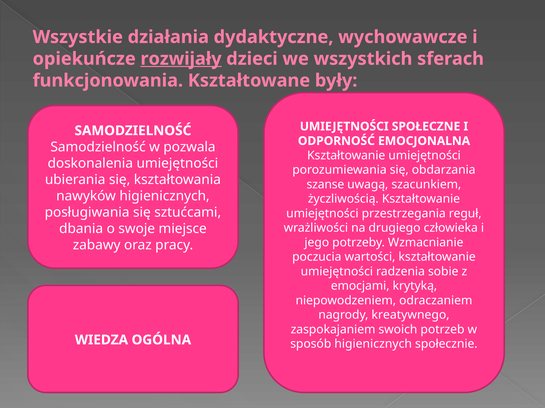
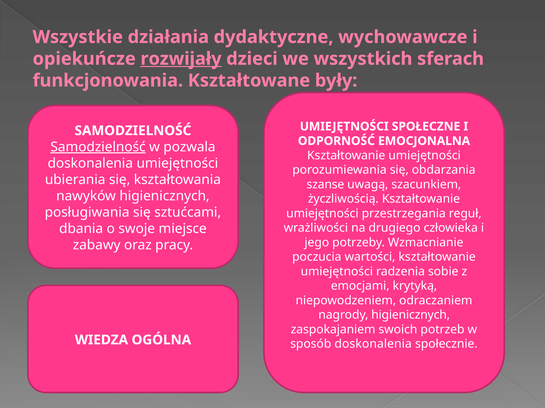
Samodzielność underline: none -> present (98, 147)
nagrody kreatywnego: kreatywnego -> higienicznych (411, 316)
sposób higienicznych: higienicznych -> doskonalenia (373, 345)
